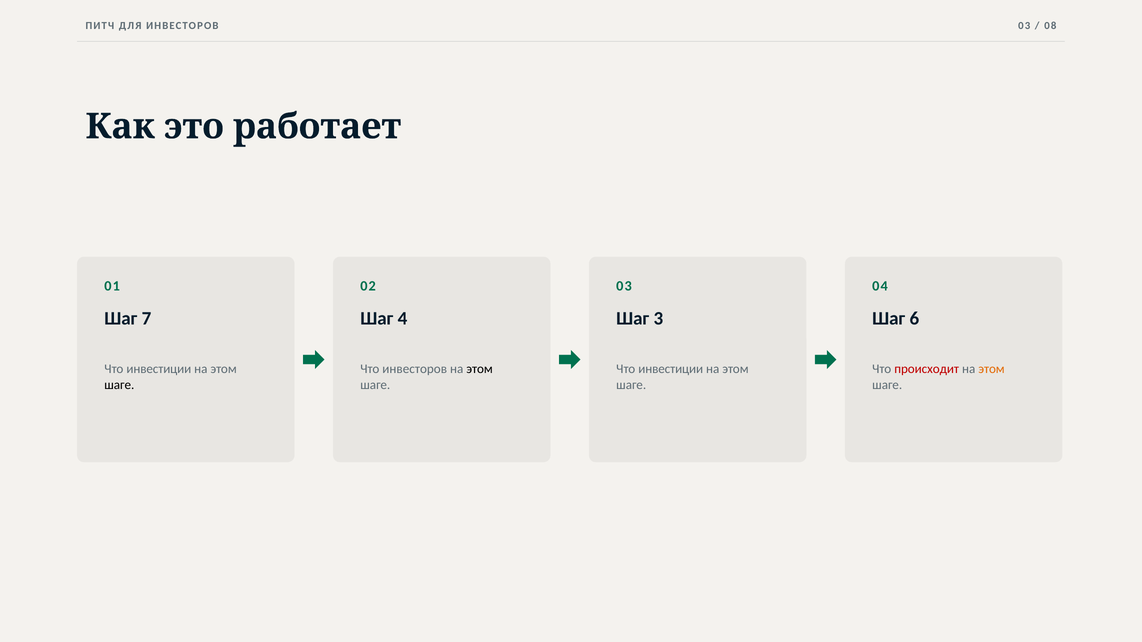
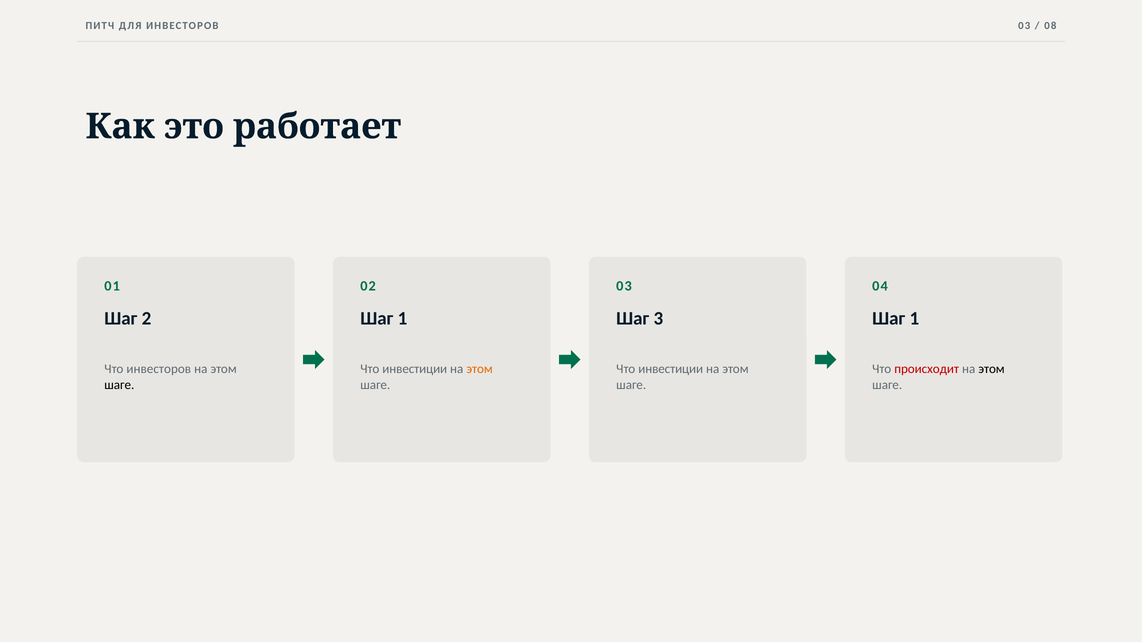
7: 7 -> 2 (147, 319)
4: 4 -> 1 (402, 319)
6: 6 -> 1 (914, 319)
инвестиции: инвестиции -> инвесторов (159, 369)
инвесторов: инвесторов -> инвестиции (415, 369)
этом colour: black -> orange (480, 369)
этом colour: orange -> black (991, 369)
